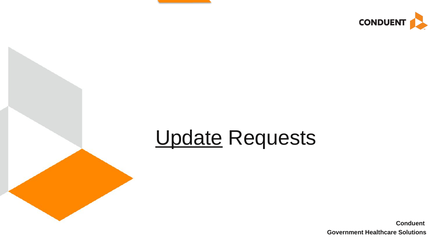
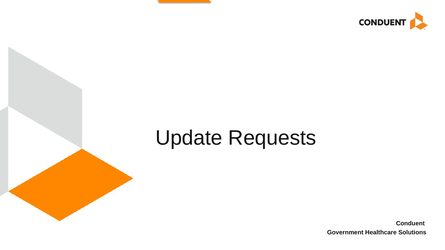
Update underline: present -> none (189, 138)
